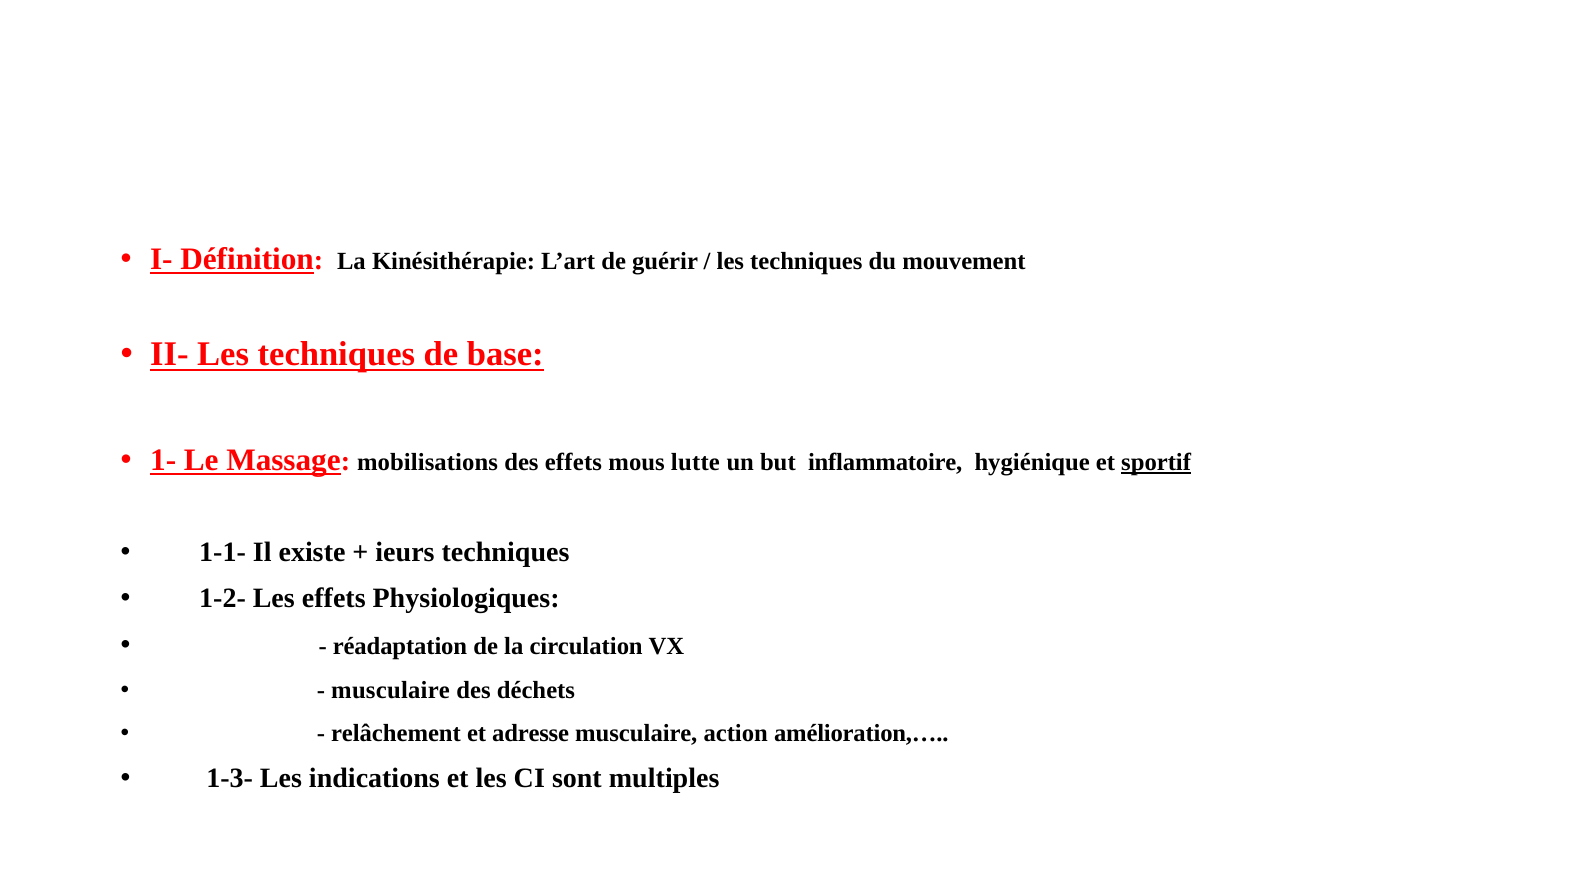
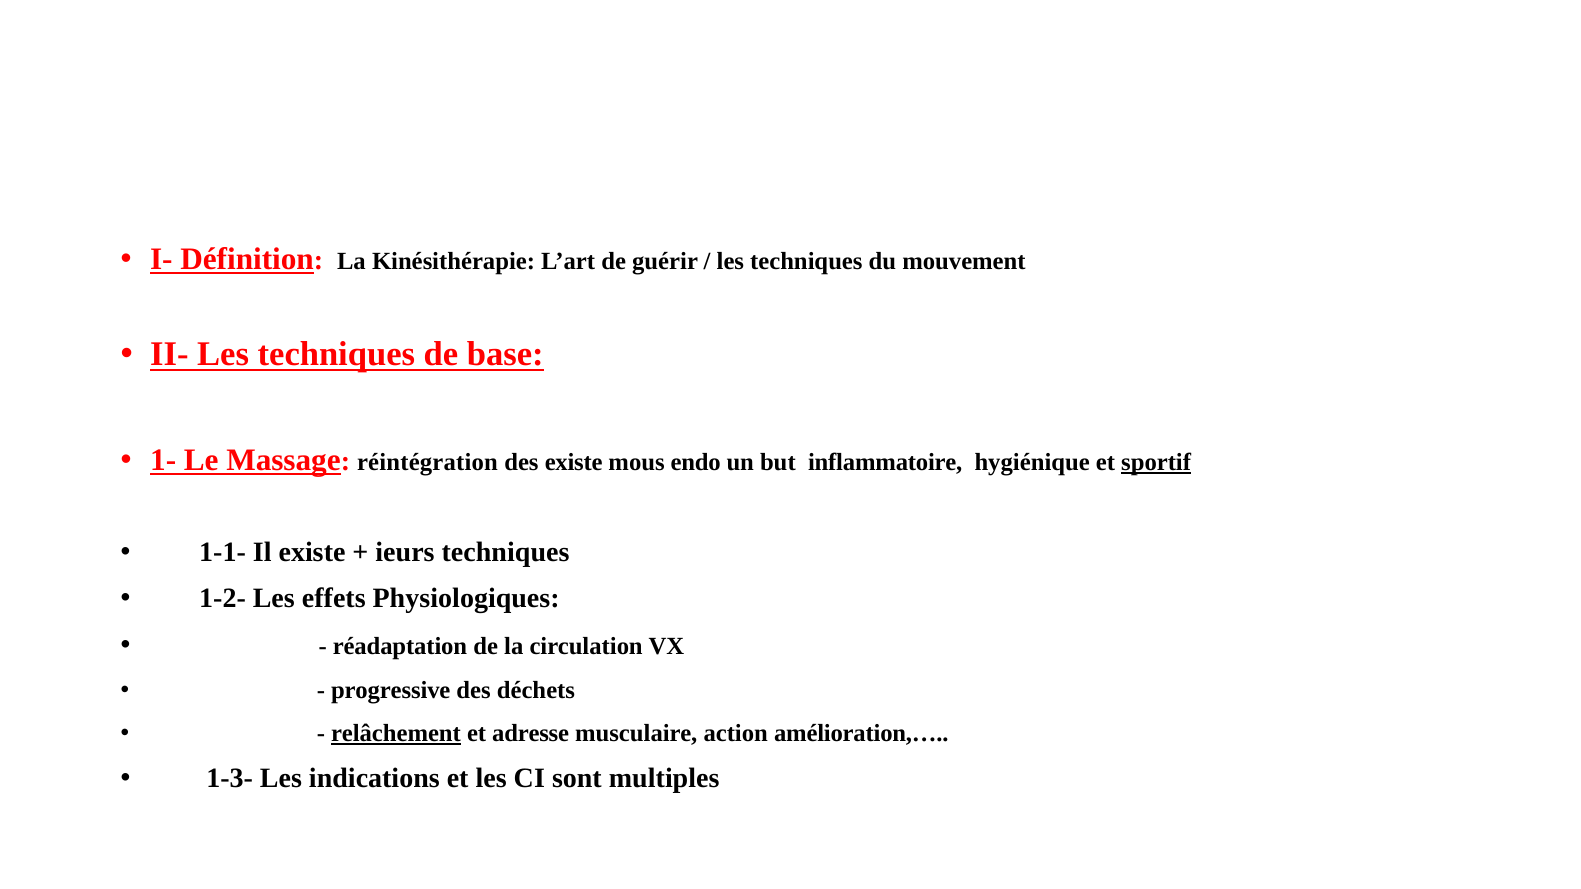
mobilisations: mobilisations -> réintégration (428, 463)
des effets: effets -> existe (574, 463)
lutte: lutte -> endo (696, 463)
musculaire: musculaire -> progressive (391, 691)
relâchement underline: none -> present (396, 734)
